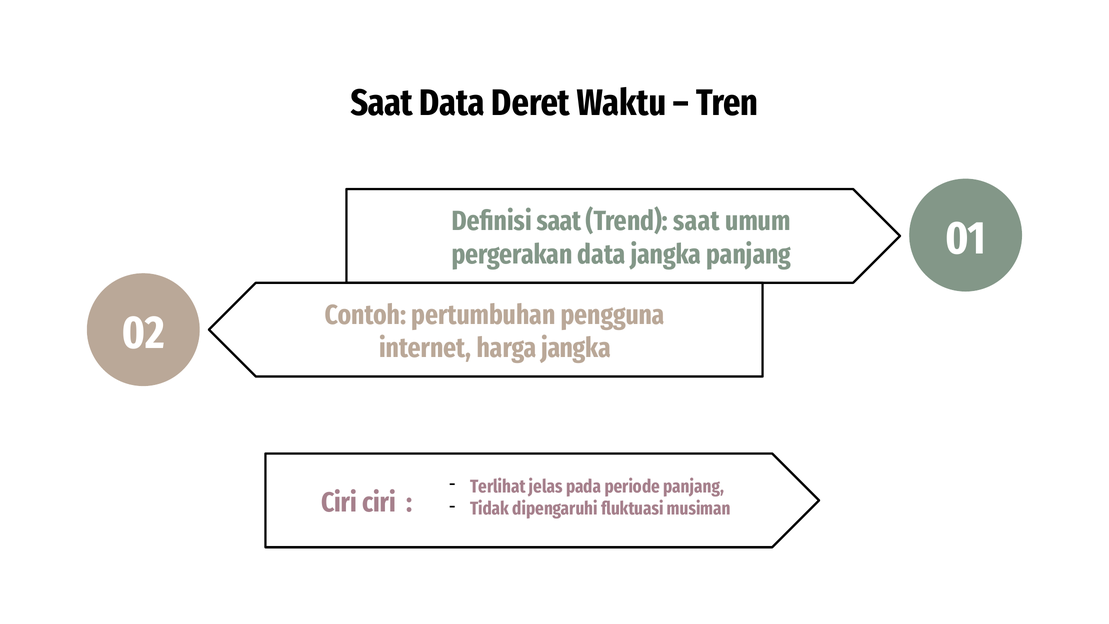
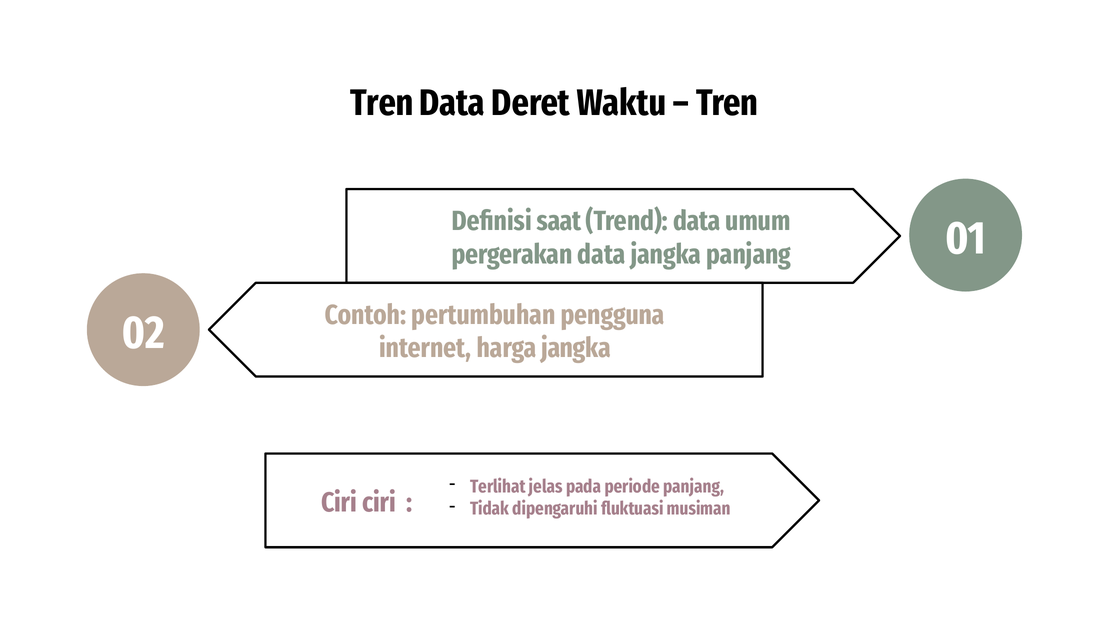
Saat: Saat -> Tren (382, 103)
Trend saat: saat -> data (697, 221)
